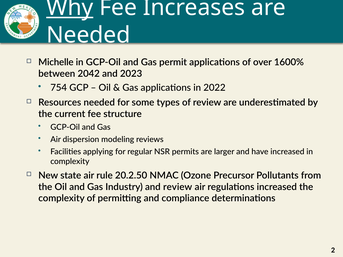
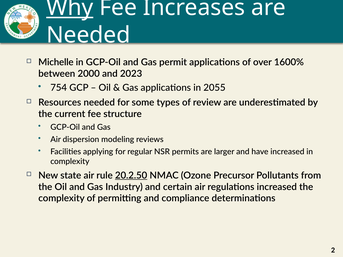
2042: 2042 -> 2000 (89, 74)
2022: 2022 -> 2055 (214, 88)
20.2.50 underline: none -> present (131, 176)
and review: review -> certain (178, 187)
